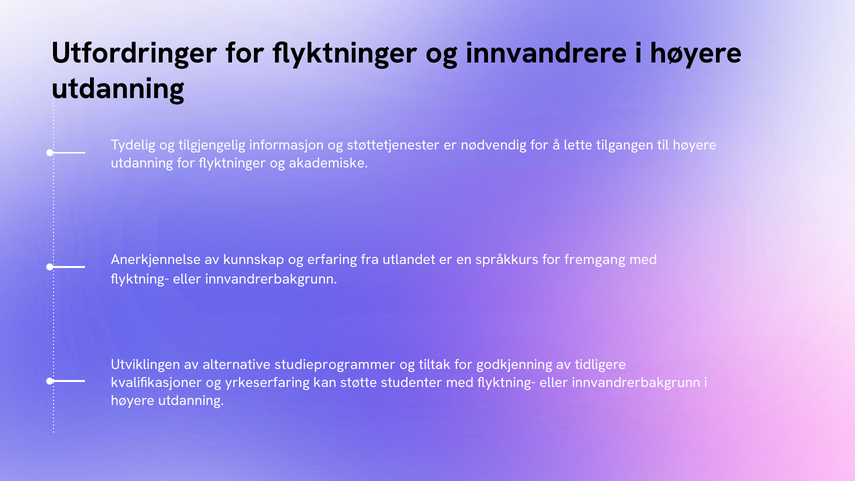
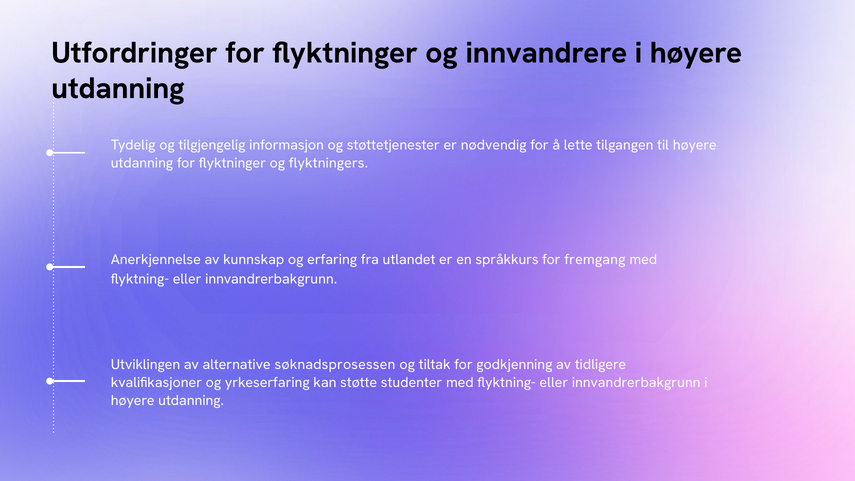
akademiske: akademiske -> flyktningers (328, 163)
studieprogrammer: studieprogrammer -> søknadsprosessen (335, 365)
